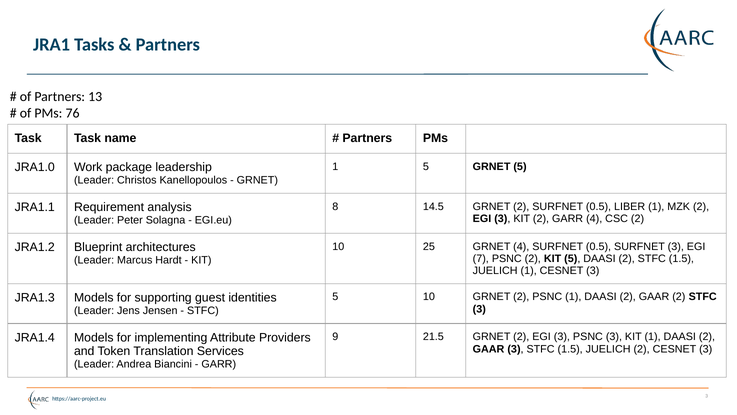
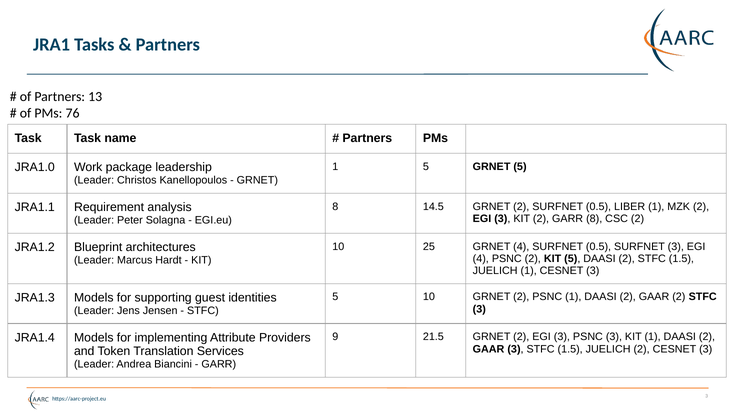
GARR 4: 4 -> 8 (594, 218)
7: 7 -> 4 (481, 258)
